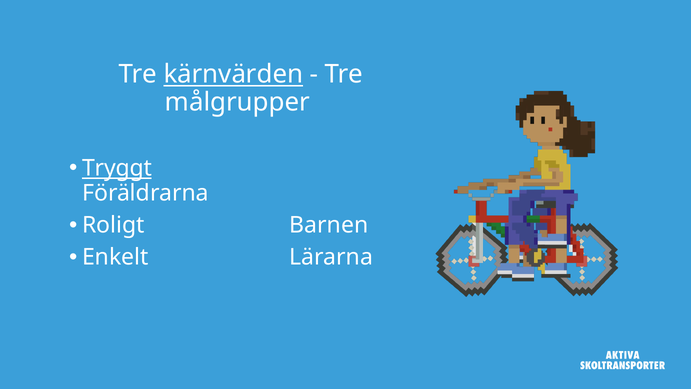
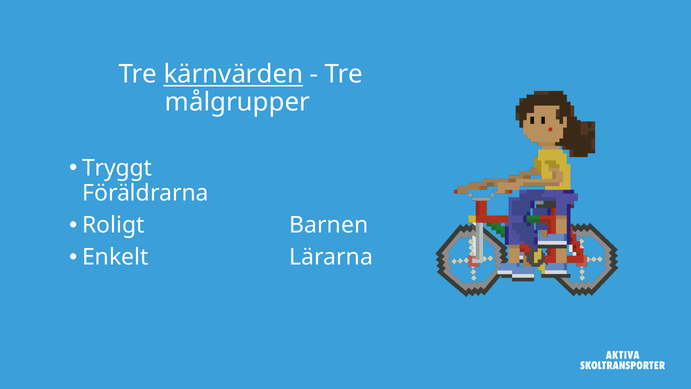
Tryggt underline: present -> none (117, 168)
